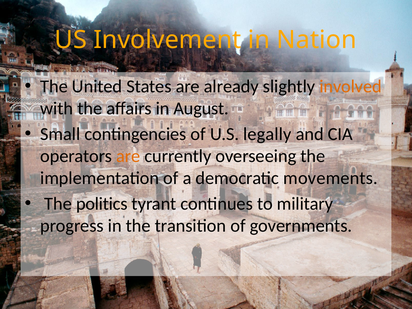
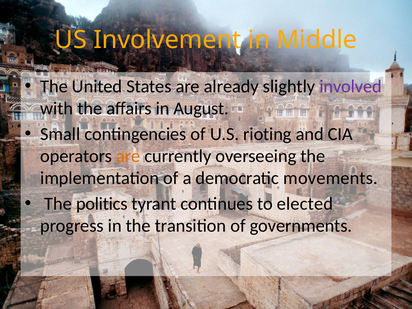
Nation: Nation -> Middle (317, 40)
involved colour: orange -> purple (351, 86)
legally: legally -> rioting (267, 134)
military: military -> elected (305, 204)
